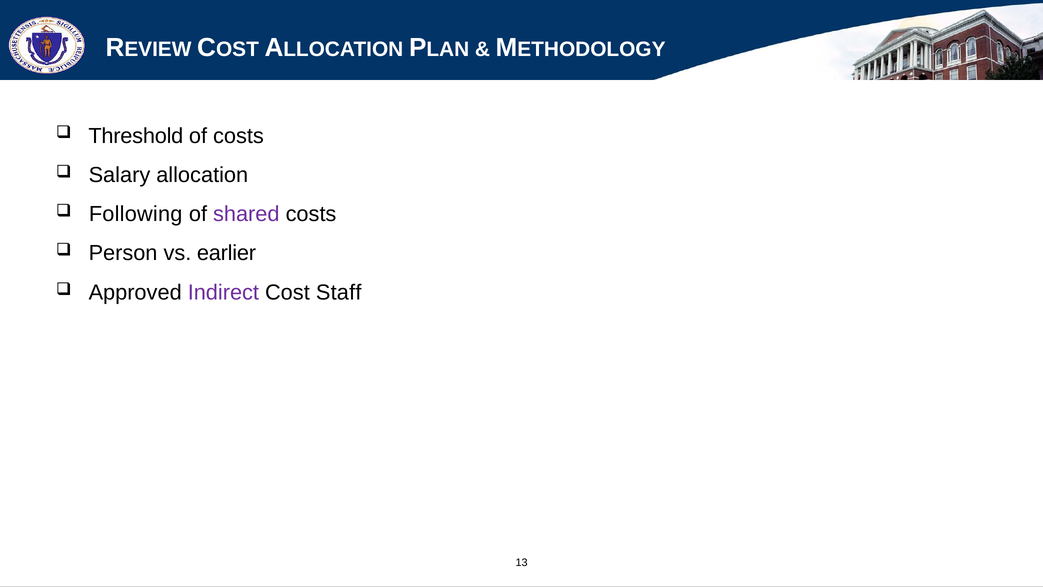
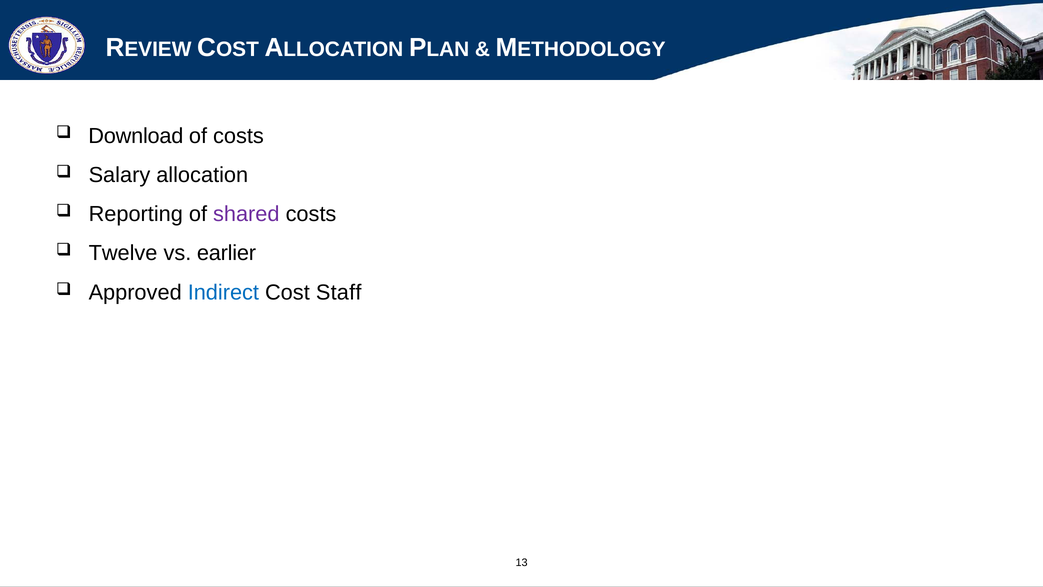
Threshold: Threshold -> Download (136, 136)
Following: Following -> Reporting (136, 214)
Person: Person -> Twelve (123, 253)
Indirect colour: purple -> blue (223, 292)
